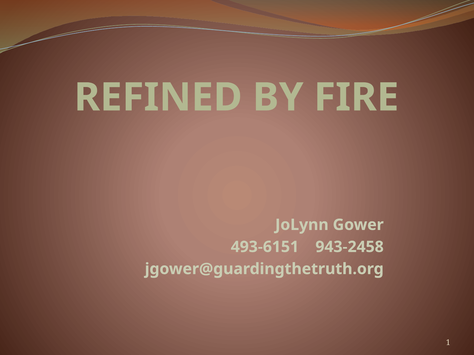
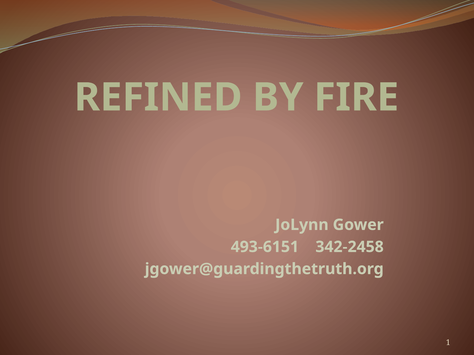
943-2458: 943-2458 -> 342-2458 (350, 247)
